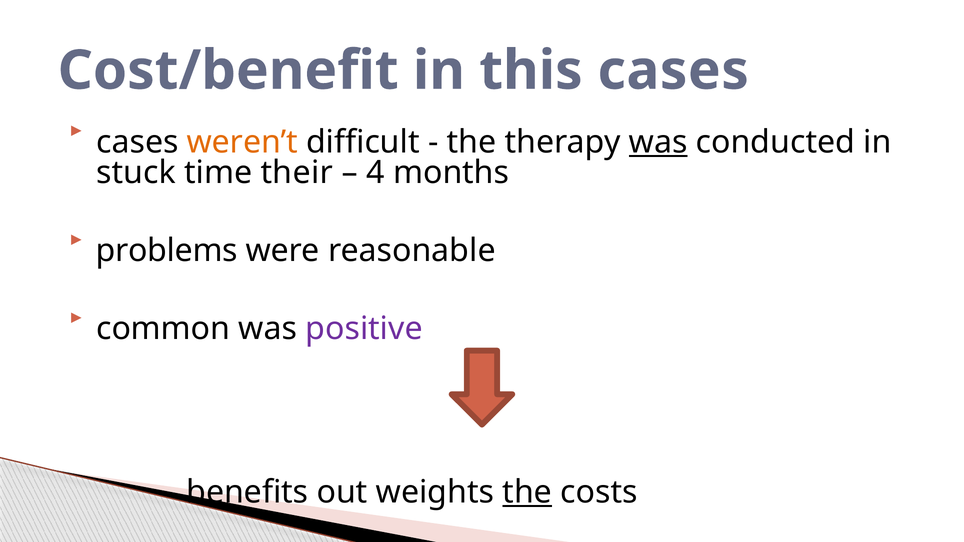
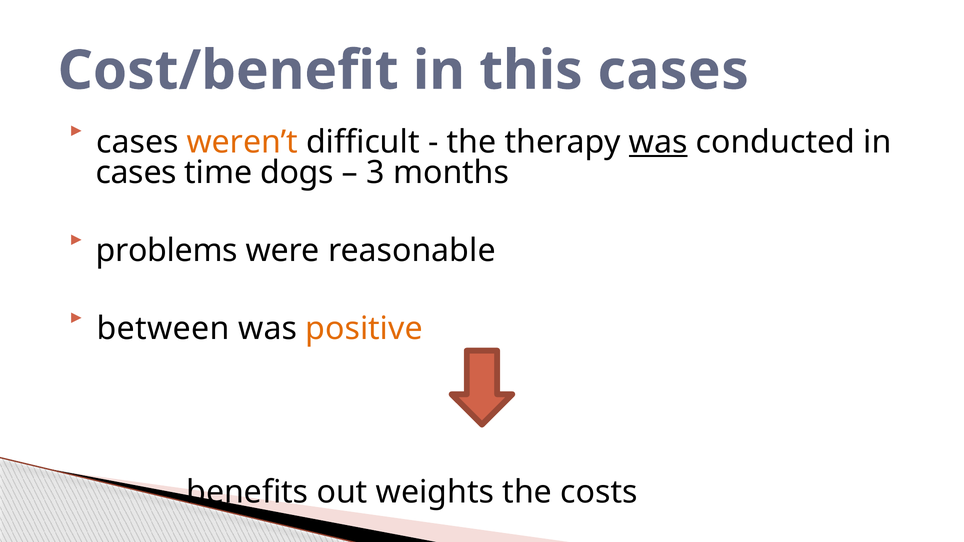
stuck: stuck -> cases (136, 173)
their: their -> dogs (297, 173)
4: 4 -> 3 (376, 173)
common: common -> between (163, 329)
positive colour: purple -> orange (364, 329)
the underline: present -> none (527, 492)
